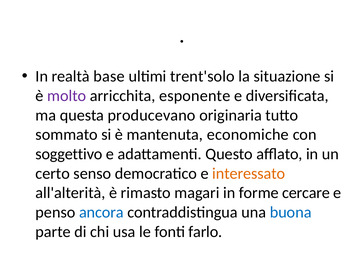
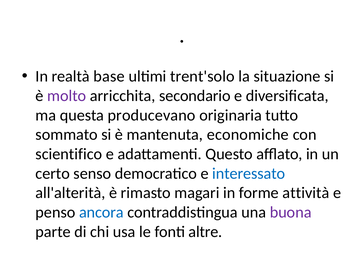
esponente: esponente -> secondario (195, 96)
soggettivo: soggettivo -> scientifico (69, 154)
interessato colour: orange -> blue (249, 173)
cercare: cercare -> attività (306, 193)
buona colour: blue -> purple (291, 212)
farlo: farlo -> altre (205, 232)
